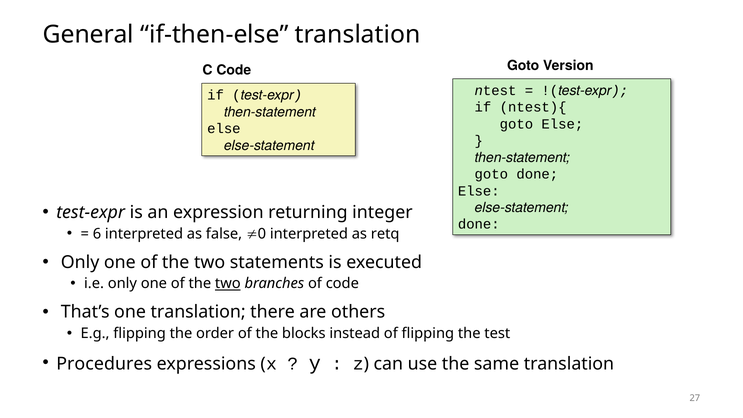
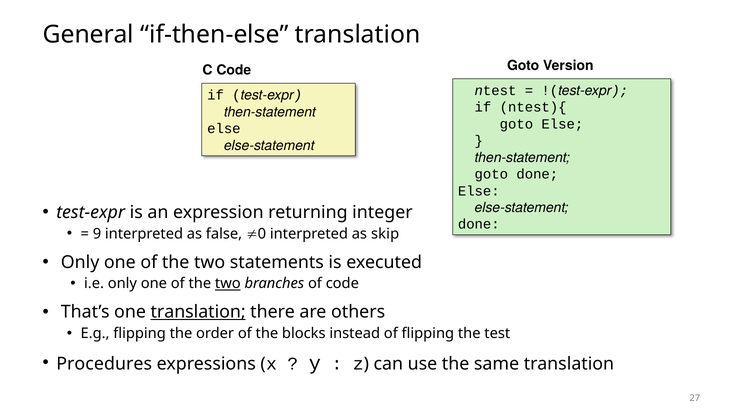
6: 6 -> 9 (97, 234)
retq: retq -> skip (385, 234)
translation underline: none -> present (198, 312)
